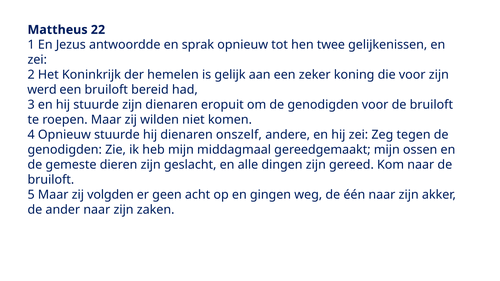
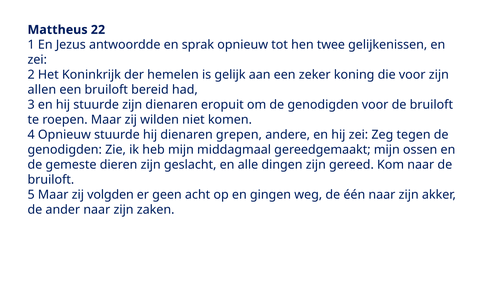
werd: werd -> allen (42, 90)
onszelf: onszelf -> grepen (239, 135)
